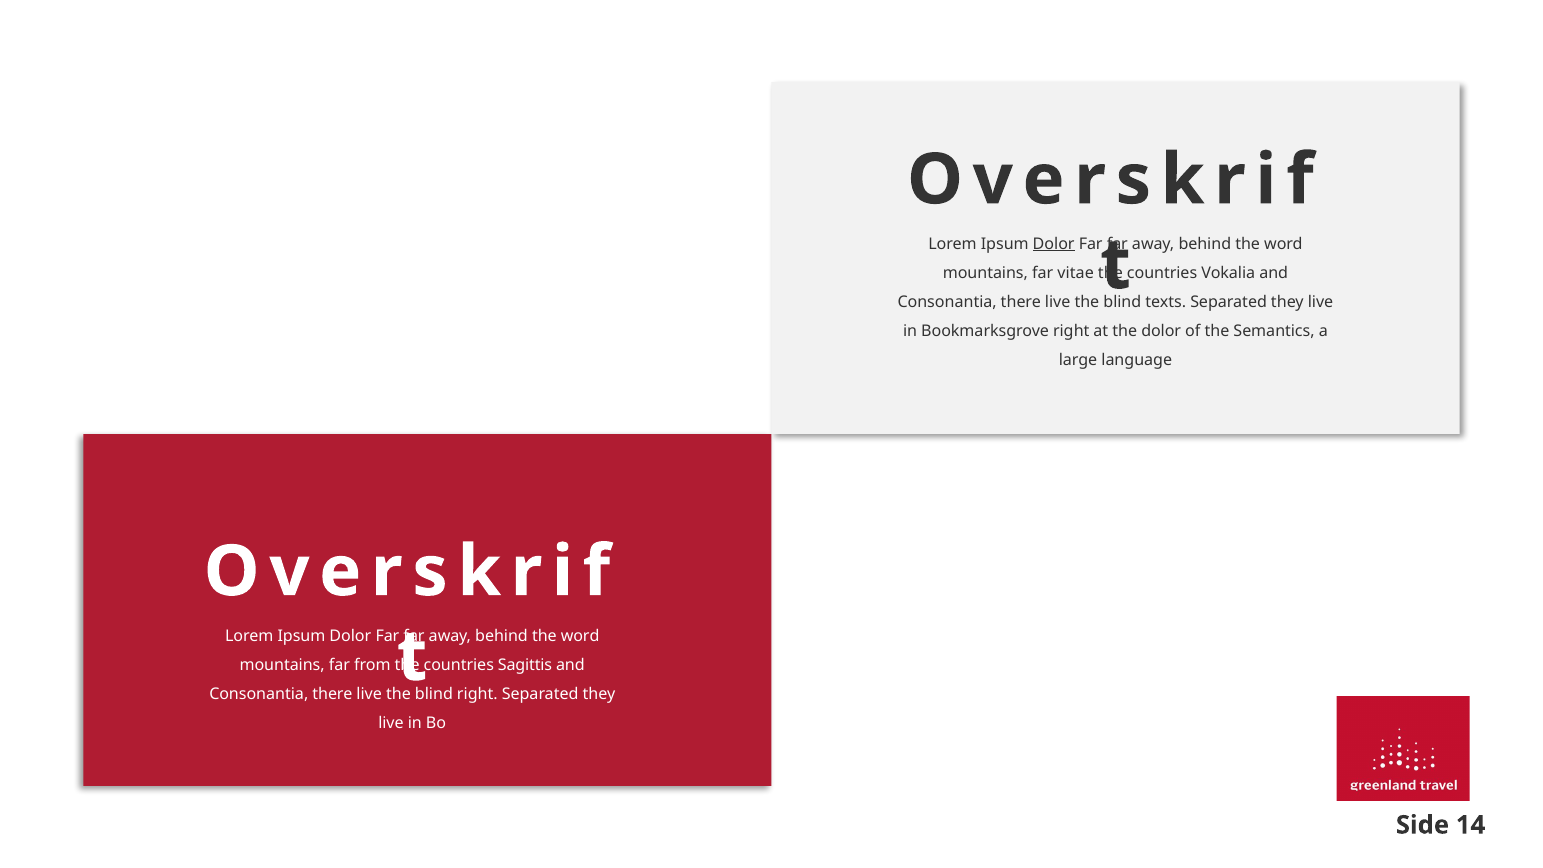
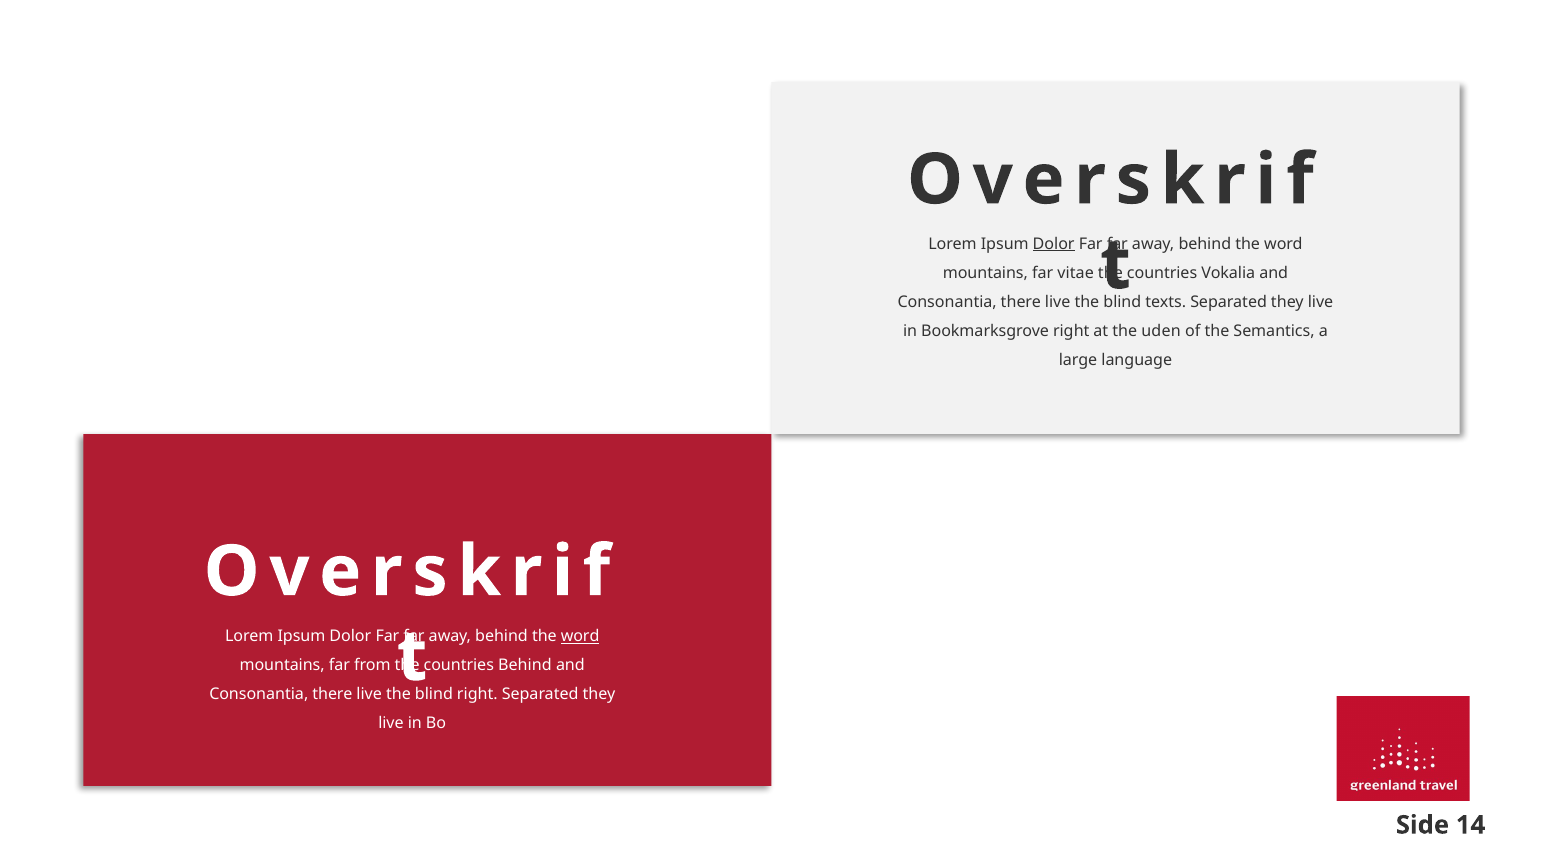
the dolor: dolor -> uden (1161, 331)
word underline: none -> present (580, 636)
countries Sagittis: Sagittis -> Behind (525, 665)
